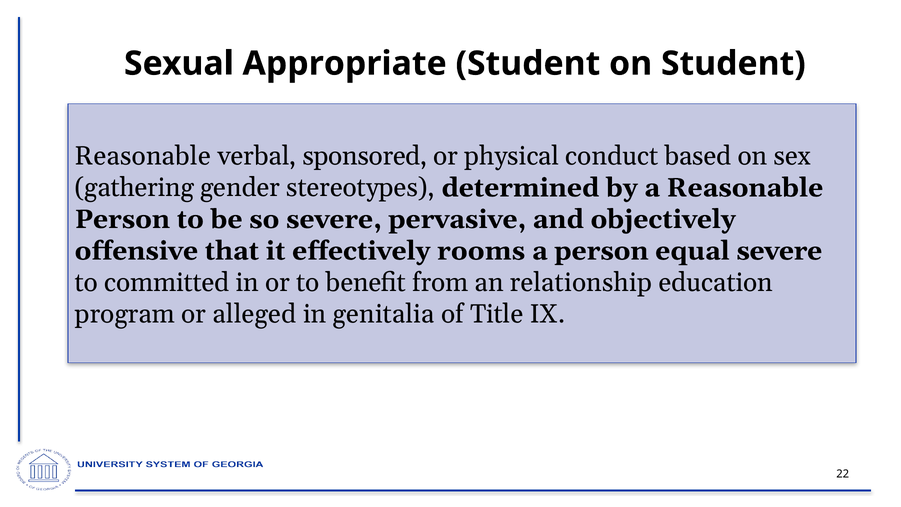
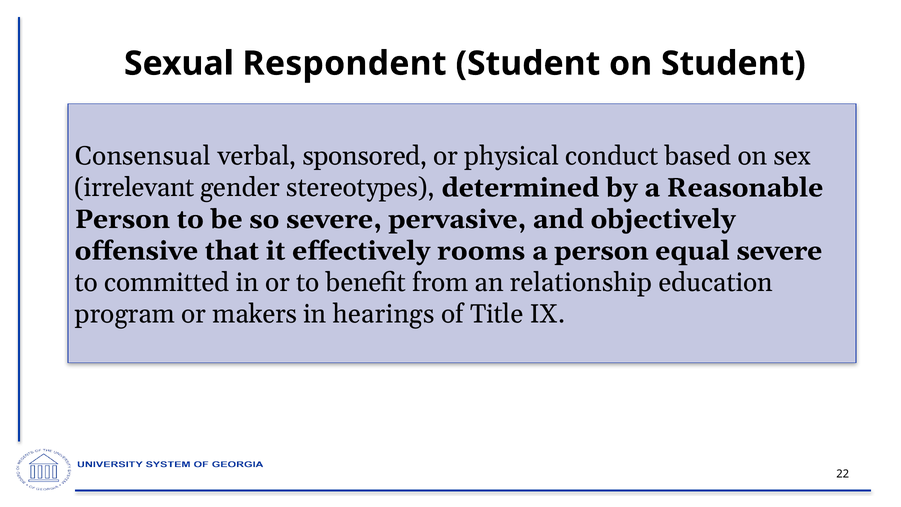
Appropriate: Appropriate -> Respondent (345, 64)
Reasonable: Reasonable -> Consensual (143, 156)
gathering: gathering -> irrelevant (134, 188)
alleged: alleged -> makers (255, 314)
genitalia: genitalia -> hearings (384, 314)
